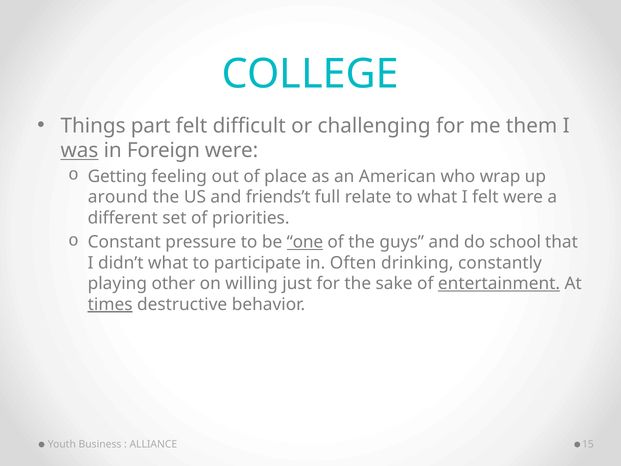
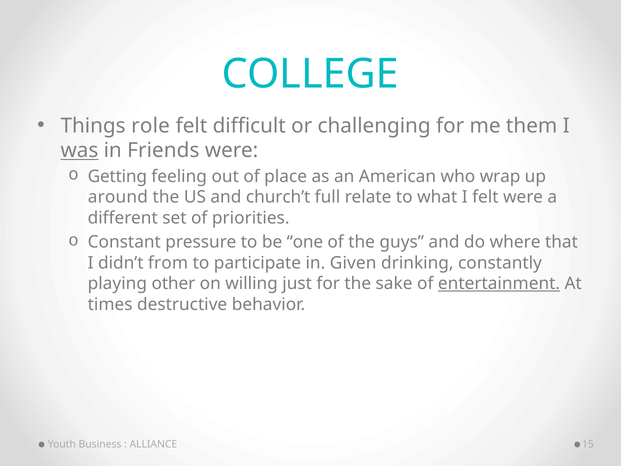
part: part -> role (150, 126)
Foreign: Foreign -> Friends (163, 150)
friends’t: friends’t -> church’t (278, 197)
one underline: present -> none (305, 242)
school: school -> where (515, 242)
didn’t what: what -> from (168, 263)
Often: Often -> Given (353, 263)
times underline: present -> none (110, 304)
